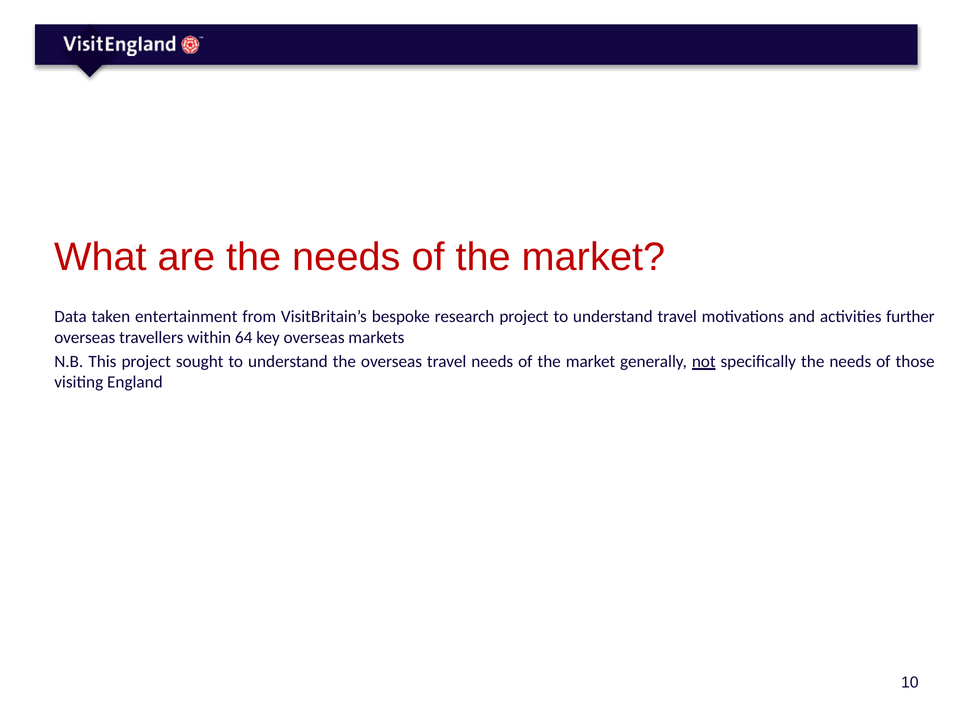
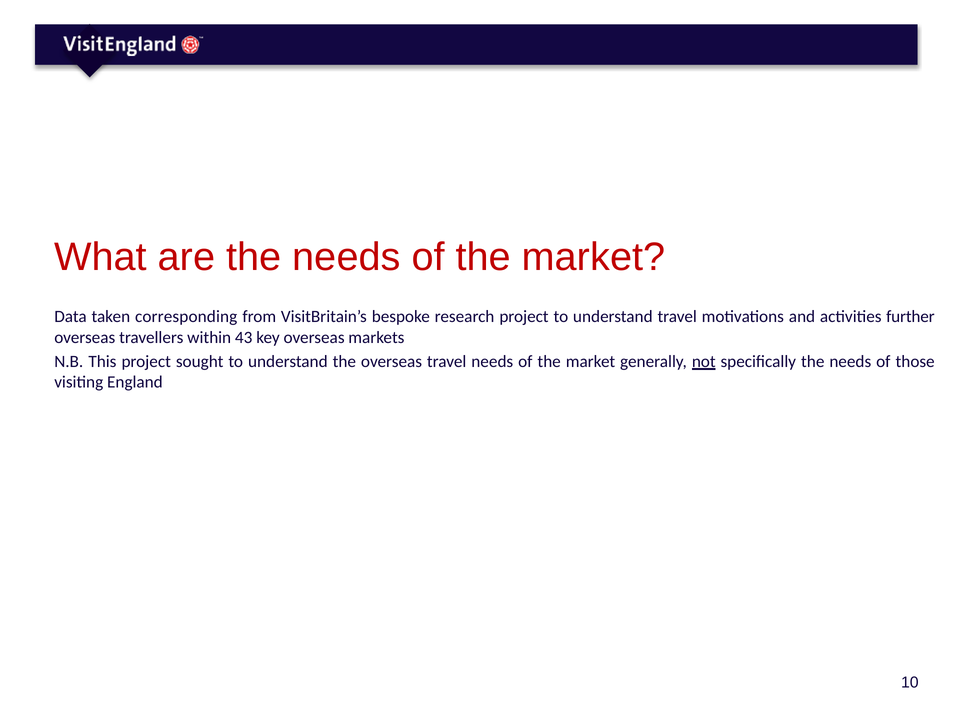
entertainment: entertainment -> corresponding (186, 317)
64: 64 -> 43 (244, 337)
